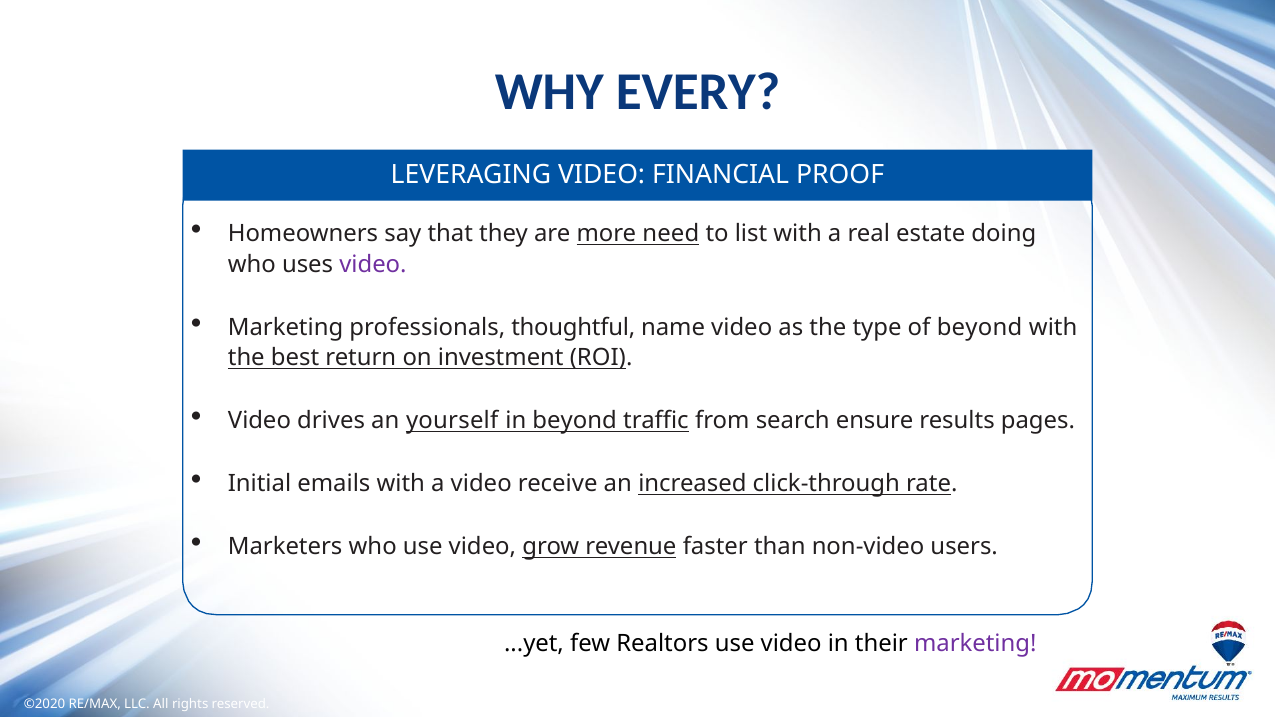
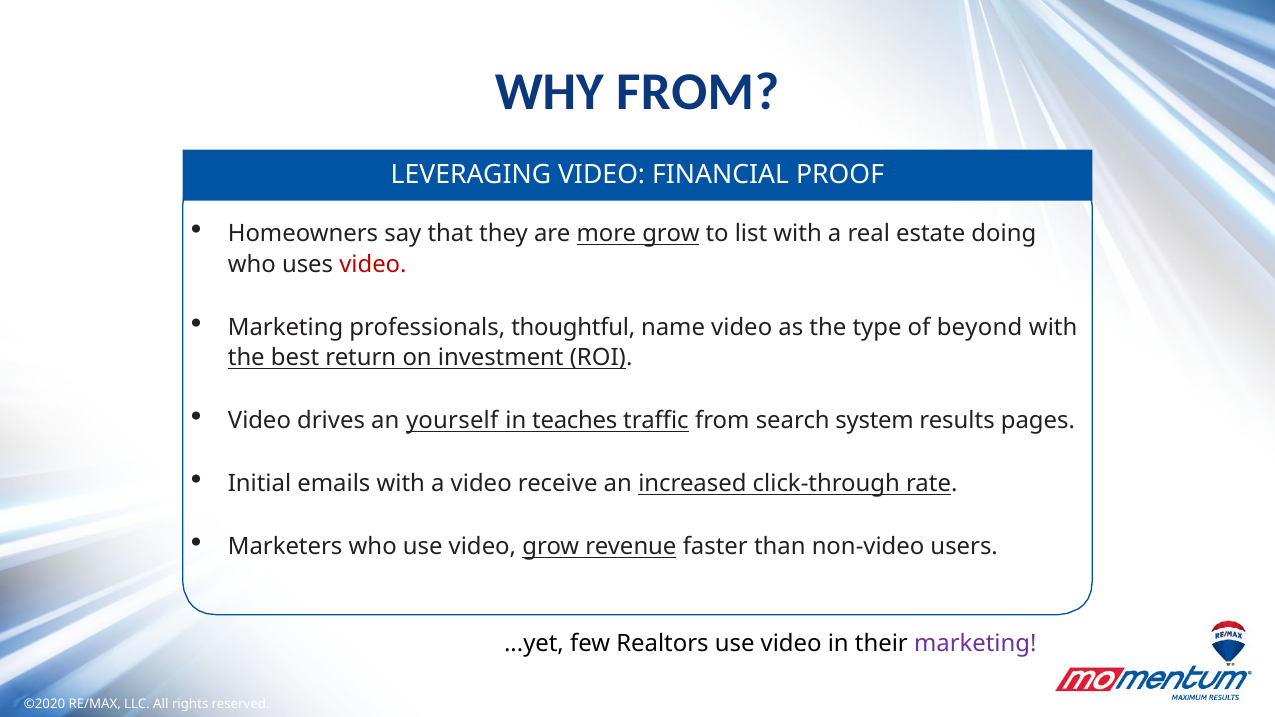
WHY EVERY: EVERY -> FROM (698, 92)
more need: need -> grow (671, 234)
video colour: purple -> red (373, 264)
in beyond: beyond -> teaches (575, 421)
ensure: ensure -> system (875, 421)
